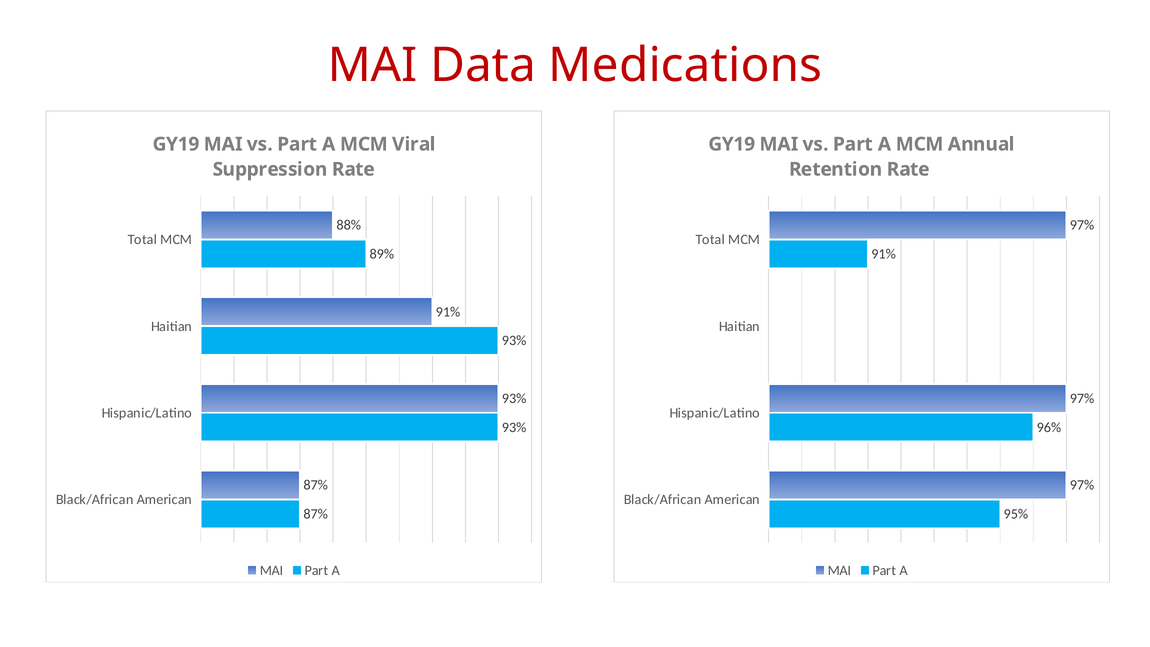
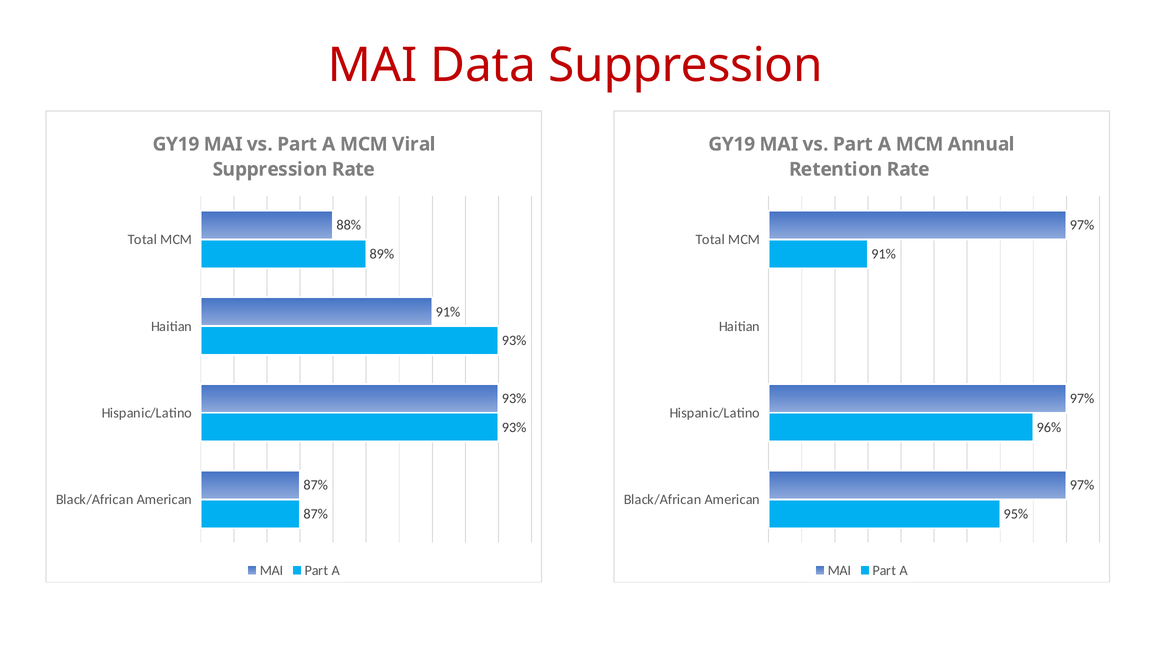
Data Medications: Medications -> Suppression (686, 65)
